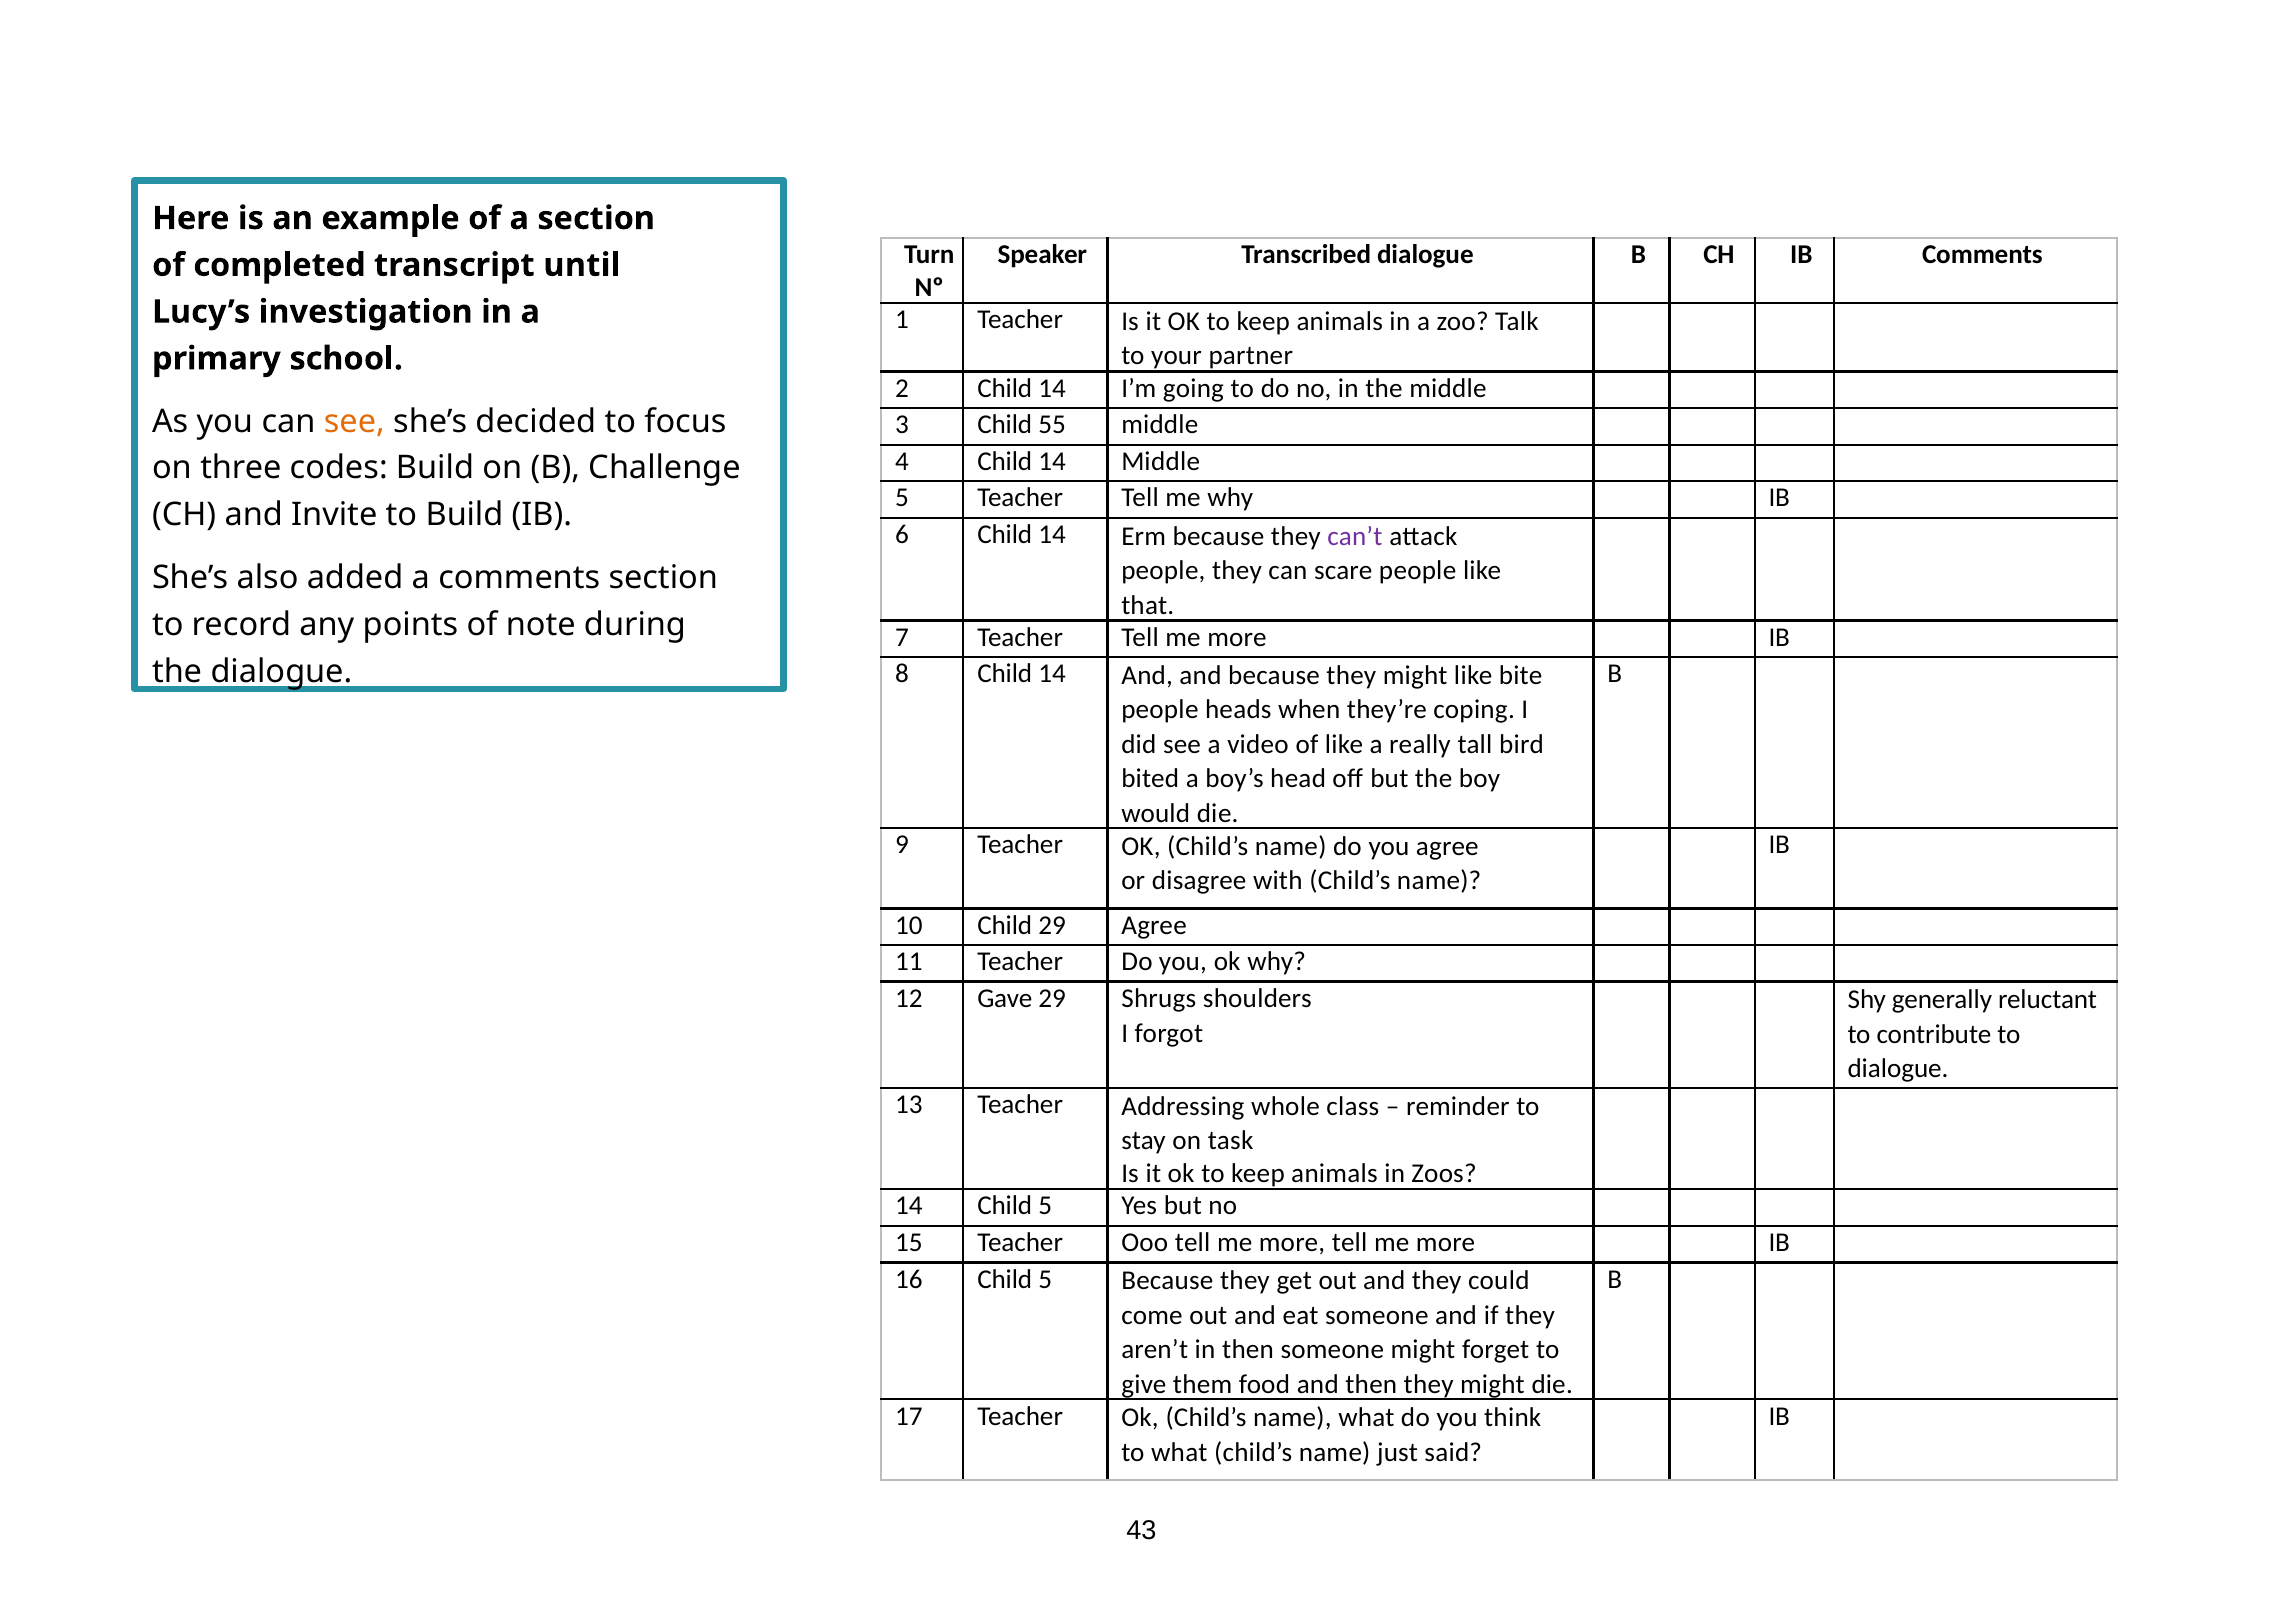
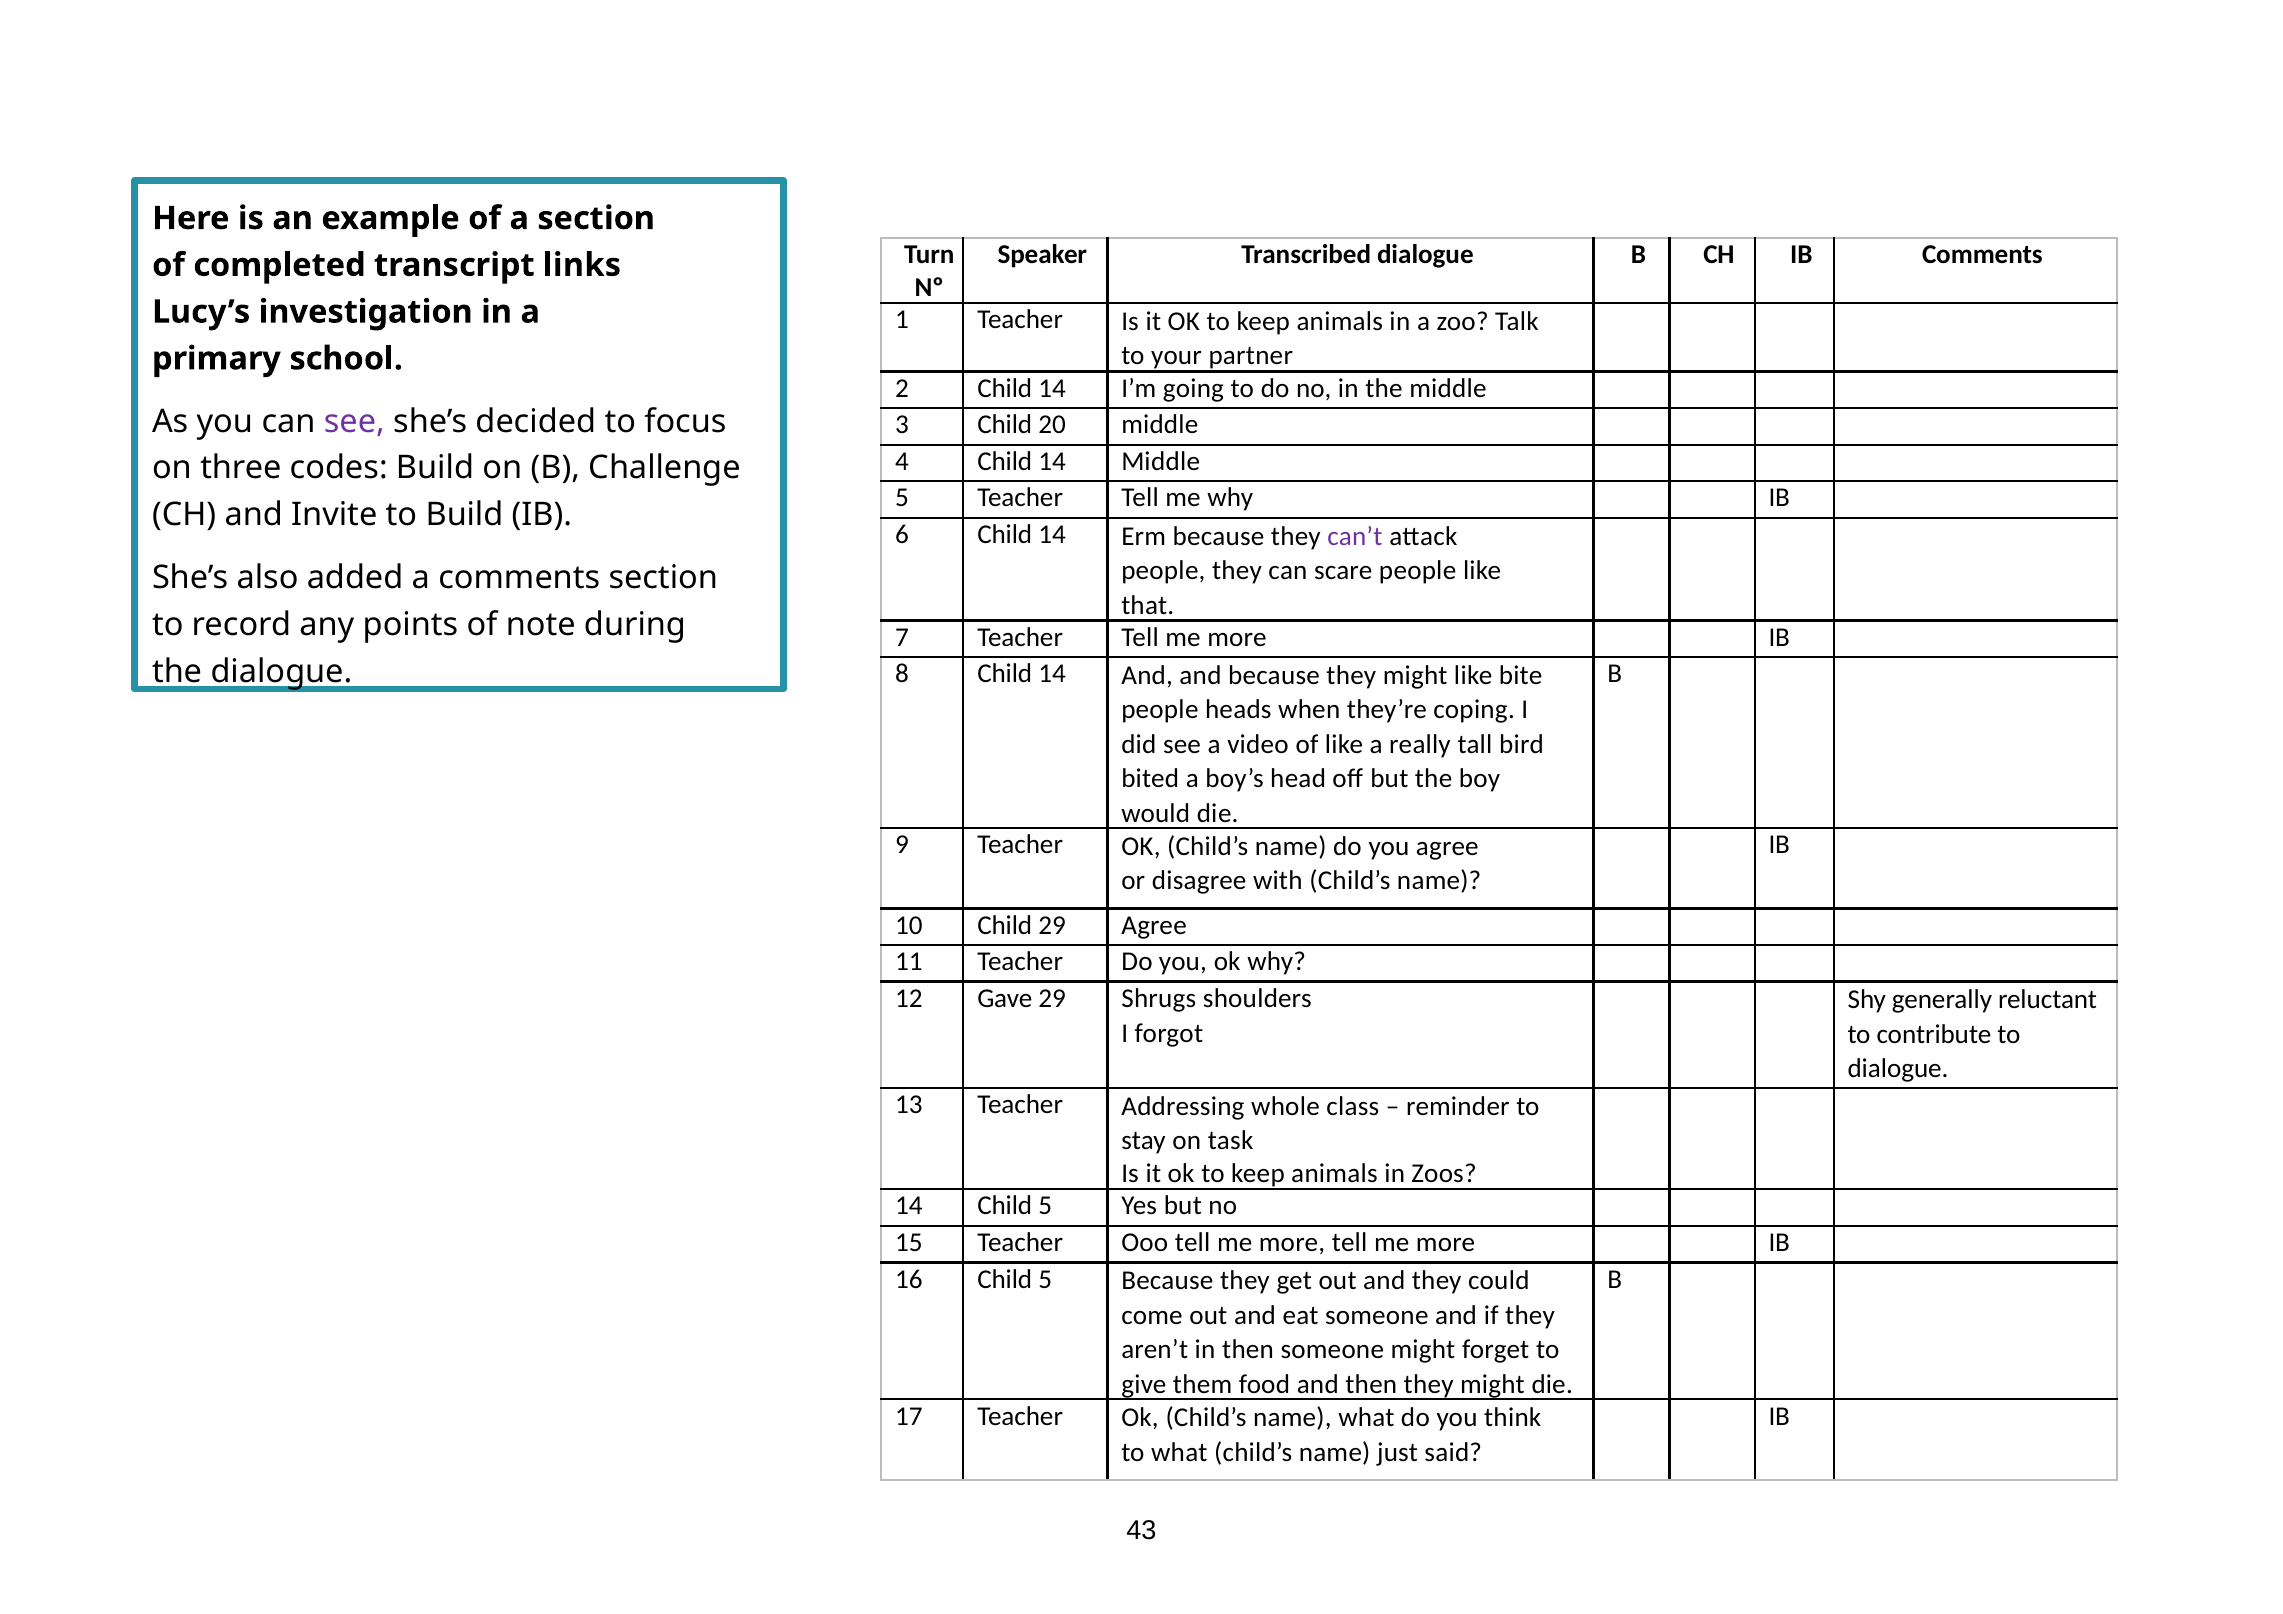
until: until -> links (582, 265)
see colour: orange -> purple (354, 421)
55: 55 -> 20 (1052, 425)
